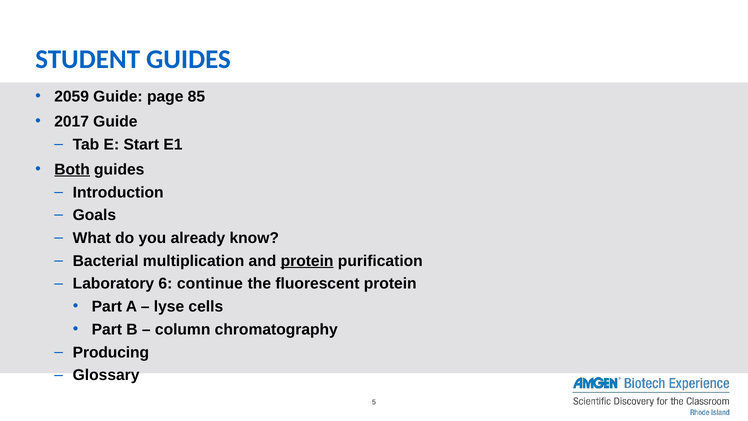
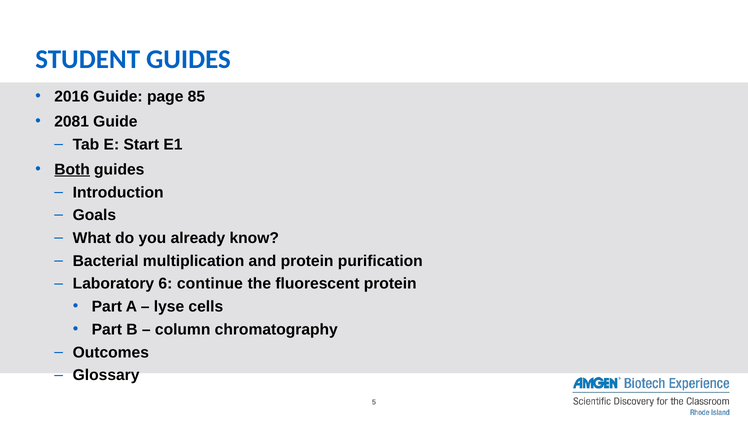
2059: 2059 -> 2016 (72, 97)
2017: 2017 -> 2081 (72, 122)
protein underline: present -> none (307, 261)
Producing: Producing -> Outcomes (111, 352)
